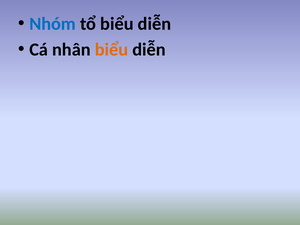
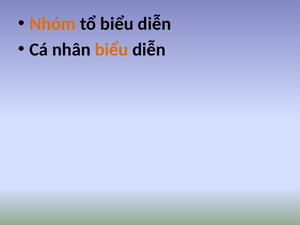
Nhóm colour: blue -> orange (53, 24)
